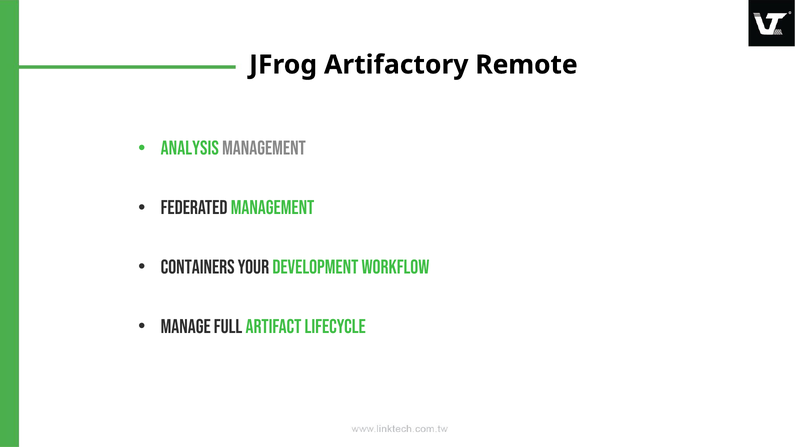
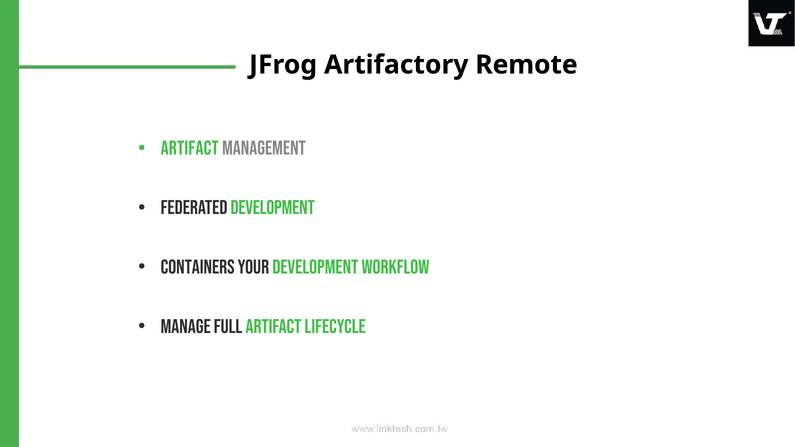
Analysis: Analysis -> Artifact (190, 148)
Federated Management: Management -> Development (273, 208)
